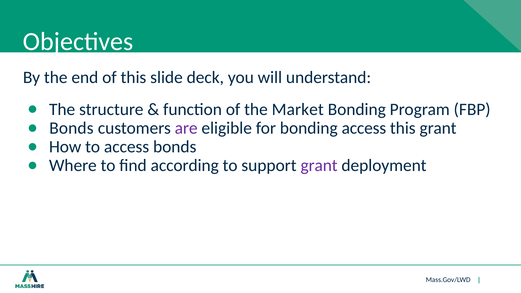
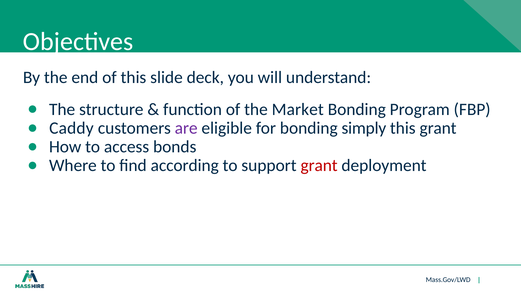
Bonds: Bonds -> Caddy (71, 128)
bonding access: access -> simply (364, 128)
grant colour: purple -> red (319, 166)
